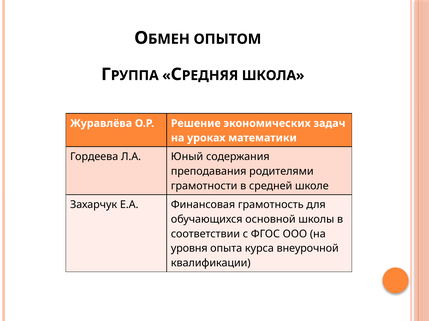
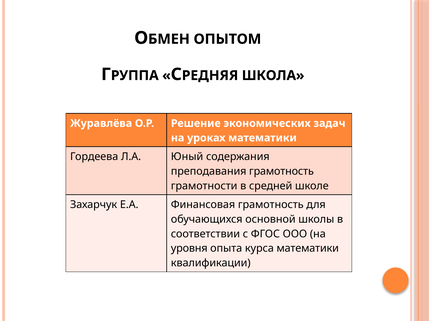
преподавания родителями: родителями -> грамотность (281, 172)
курса внеурочной: внеурочной -> математики (308, 249)
